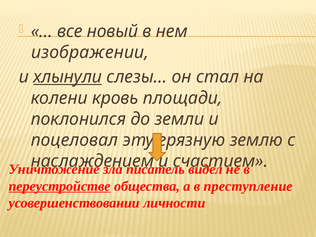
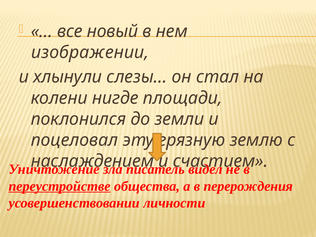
хлынули underline: present -> none (68, 77)
кровь: кровь -> нигде (115, 98)
преступление: преступление -> перерождения (248, 186)
